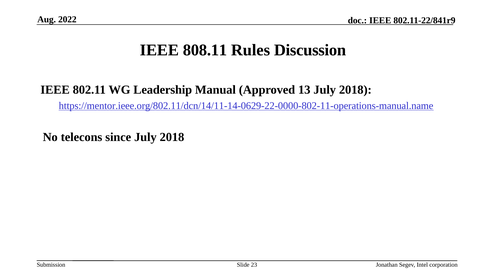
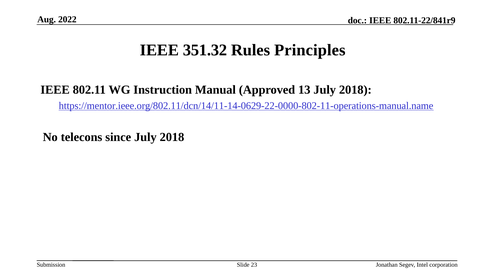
808.11: 808.11 -> 351.32 (205, 50)
Discussion: Discussion -> Principles (310, 50)
Leadership: Leadership -> Instruction (163, 90)
